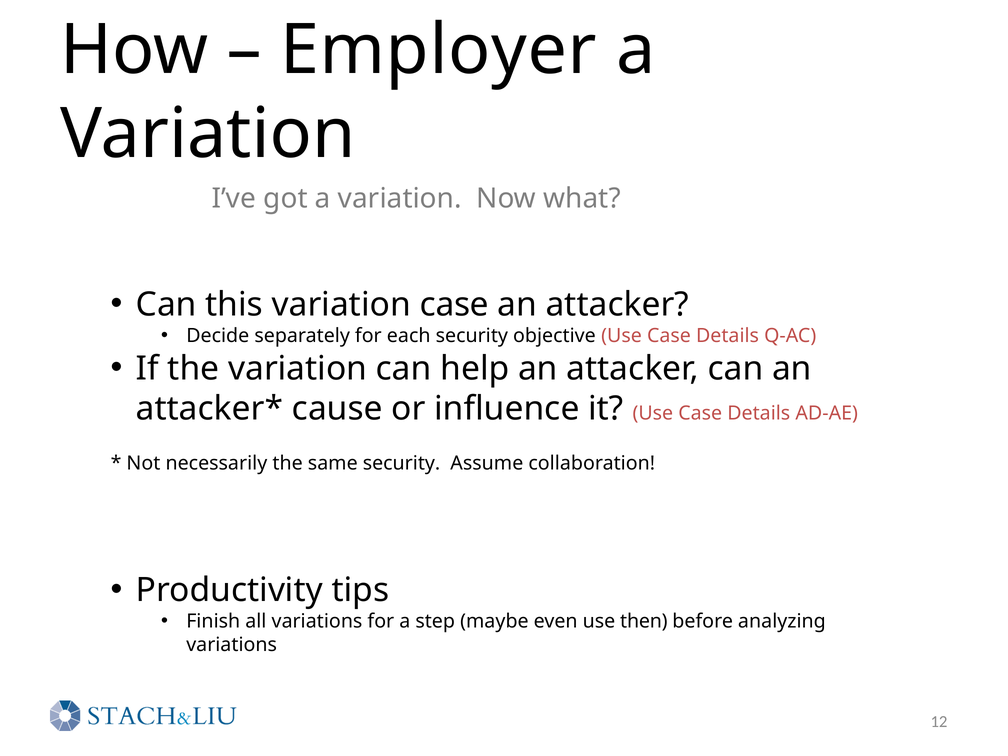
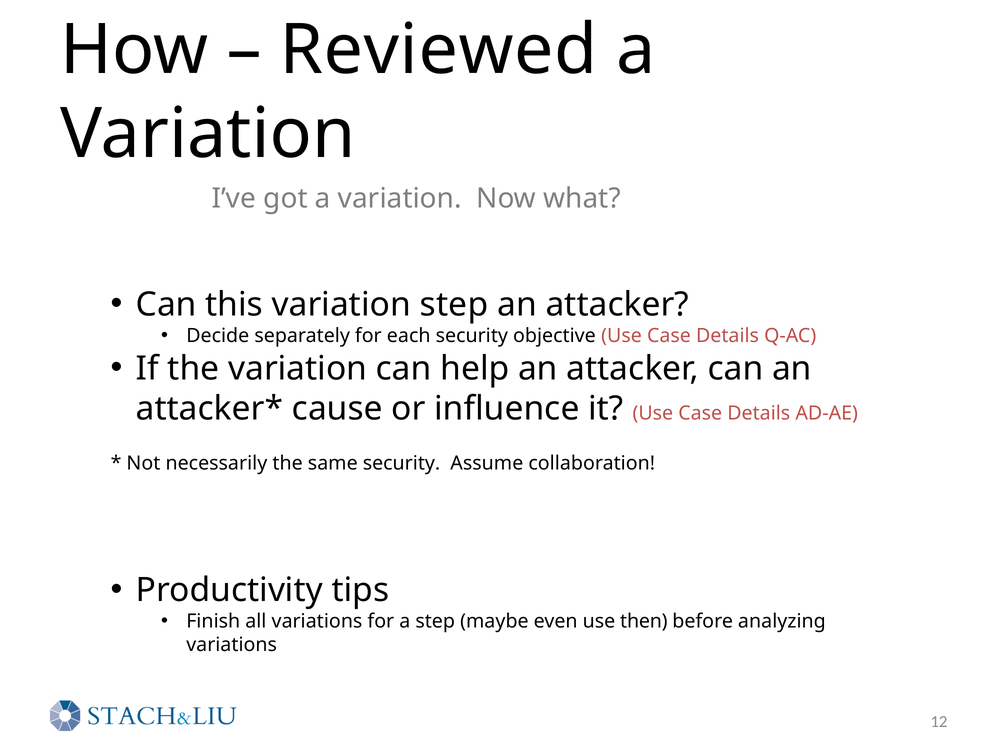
Employer: Employer -> Reviewed (439, 50)
variation case: case -> step (454, 305)
